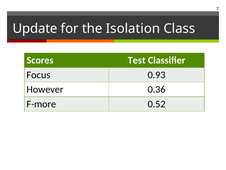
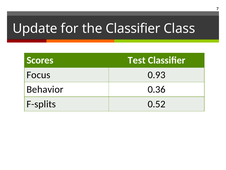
the Isolation: Isolation -> Classifier (133, 28)
However: However -> Behavior (45, 89)
F-more: F-more -> F-splits (41, 104)
